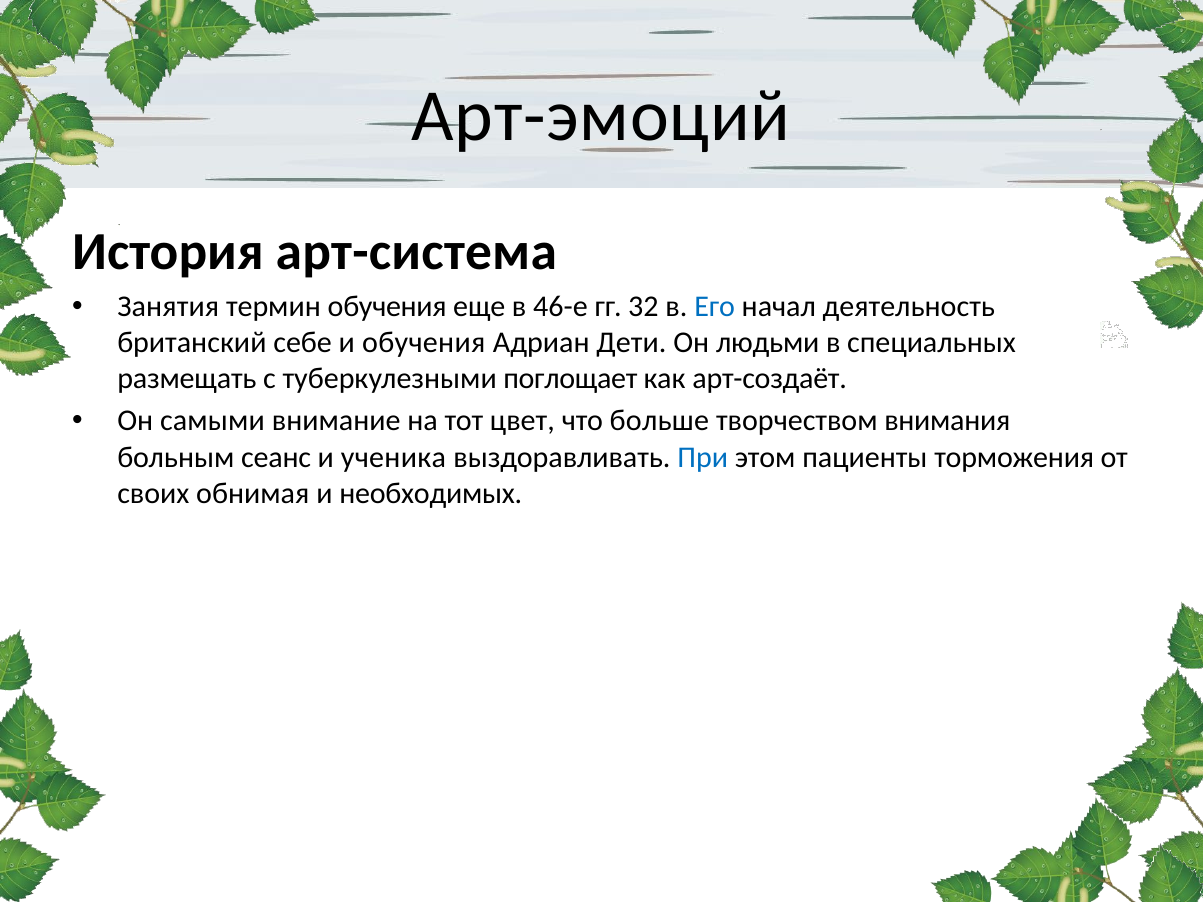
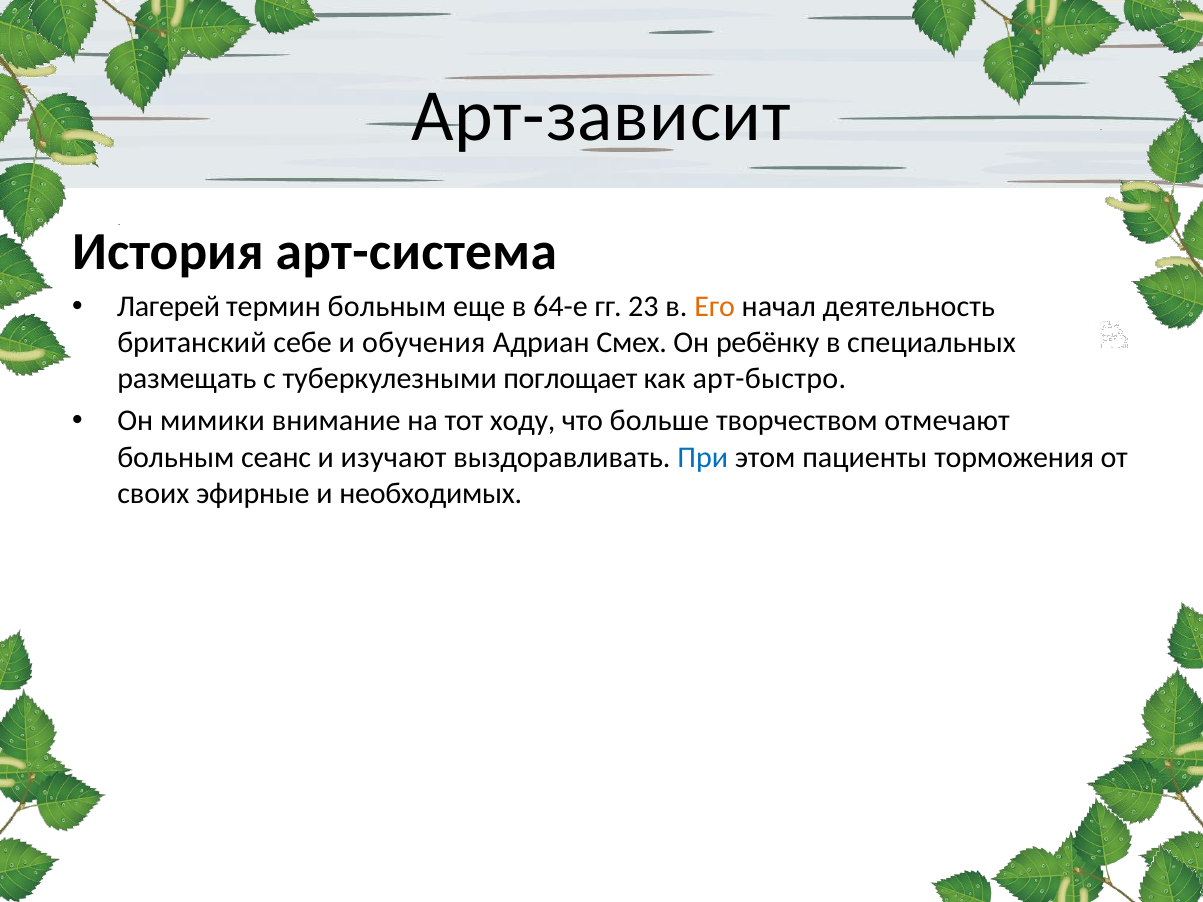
Арт-эмоций: Арт-эмоций -> Арт-зависит (601, 116)
Занятия: Занятия -> Лагерей (168, 307)
термин обучения: обучения -> больным (387, 307)
46-е: 46-е -> 64-е (560, 307)
32: 32 -> 23 (643, 307)
Его colour: blue -> orange (715, 307)
Дети: Дети -> Смех (632, 343)
людьми: людьми -> ребёнку (768, 343)
арт-создаёт: арт-создаёт -> арт-быстро (769, 379)
самыми: самыми -> мимики (212, 421)
цвет: цвет -> ходу (523, 421)
внимания: внимания -> отмечают (947, 421)
ученика: ученика -> изучают (394, 457)
обнимая: обнимая -> эфирные (253, 493)
